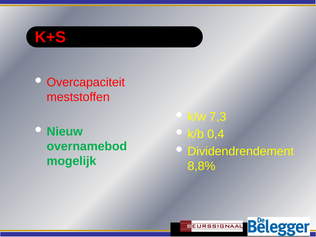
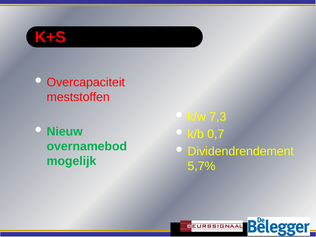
0,4: 0,4 -> 0,7 (216, 134)
8,8%: 8,8% -> 5,7% (201, 166)
